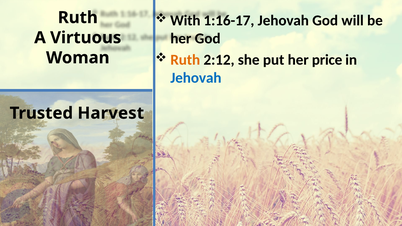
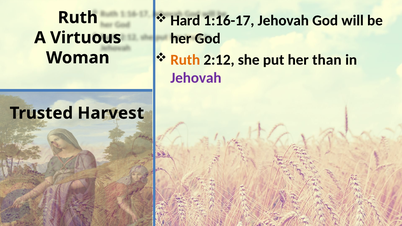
With: With -> Hard (185, 21)
price: price -> than (327, 60)
Jehovah colour: blue -> purple (196, 78)
